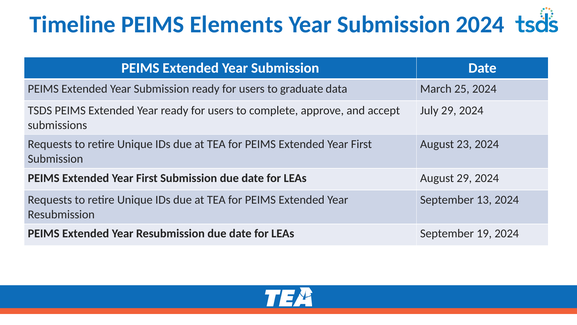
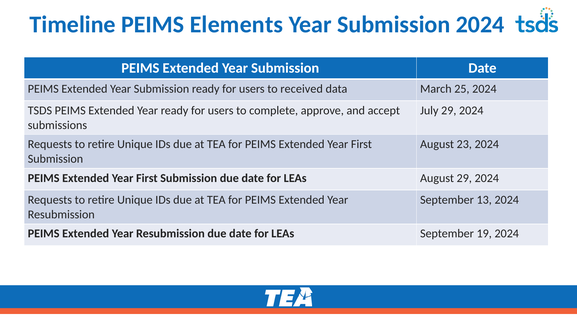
graduate: graduate -> received (302, 89)
